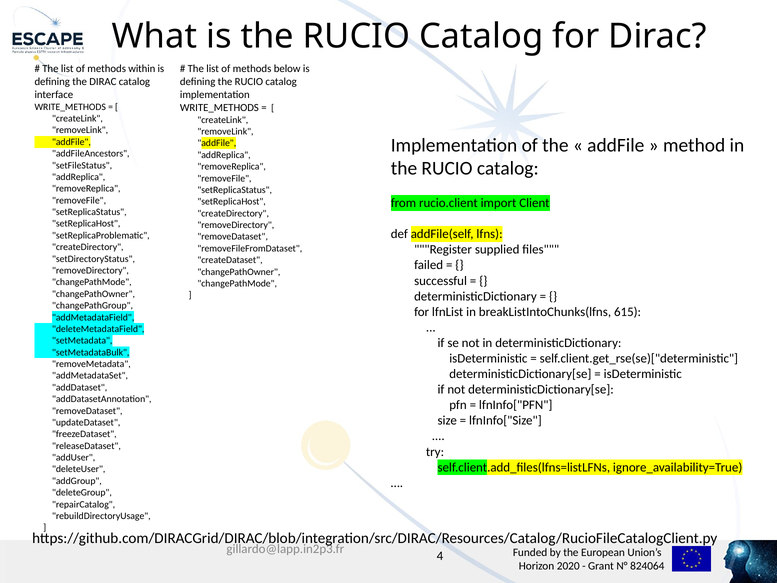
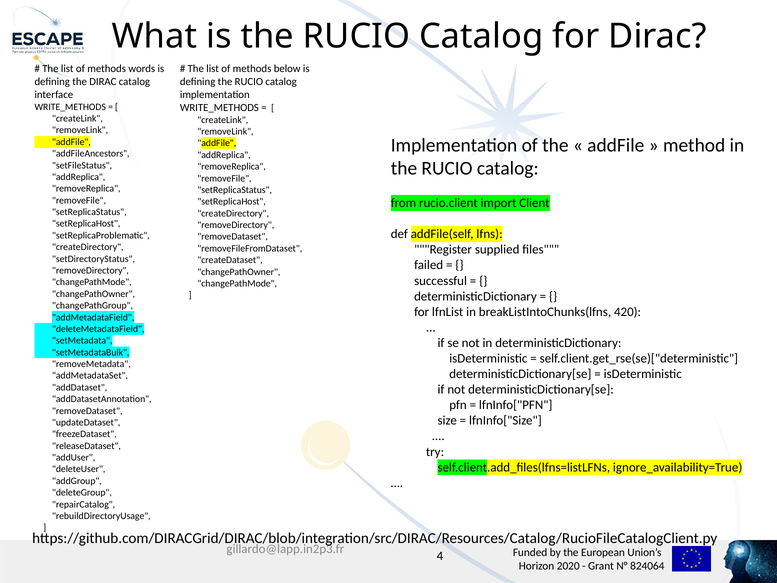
within: within -> words (142, 69)
615: 615 -> 420 (628, 312)
